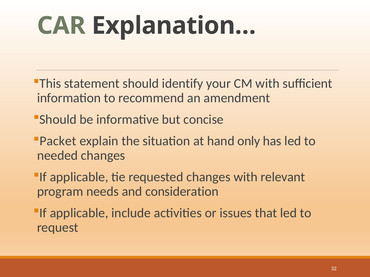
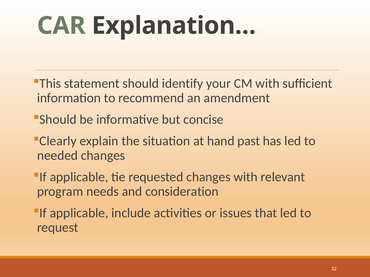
Packet: Packet -> Clearly (58, 141)
only: only -> past (249, 141)
